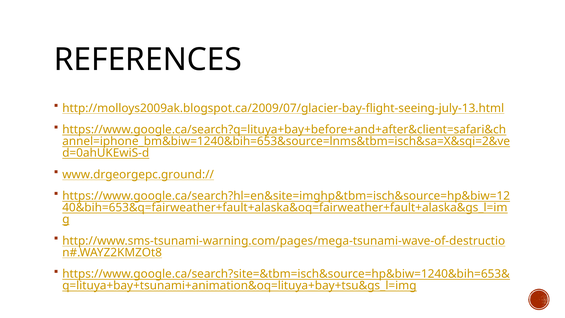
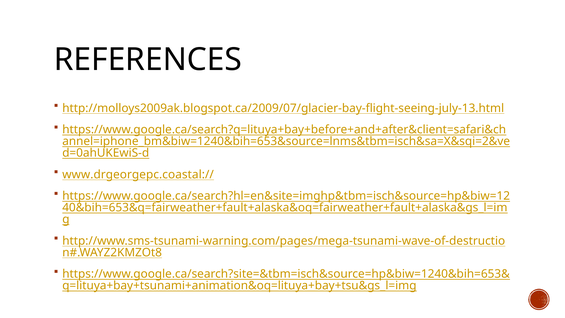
www.drgeorgepc.ground://: www.drgeorgepc.ground:// -> www.drgeorgepc.coastal:// (138, 174)
